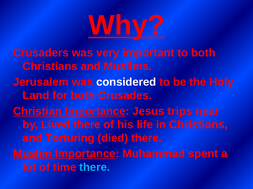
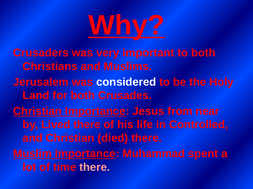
trips: trips -> from (180, 112)
in Christians: Christians -> Controlled (199, 125)
and Torturing: Torturing -> Christian (70, 139)
there colour: light blue -> pink (95, 168)
